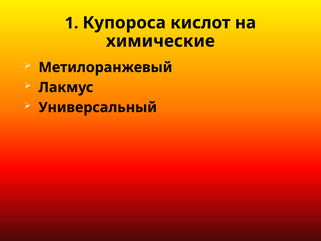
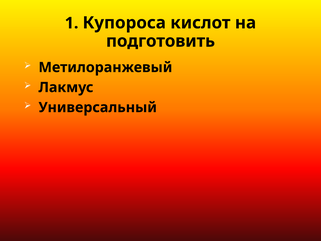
химические: химические -> подготовить (161, 41)
